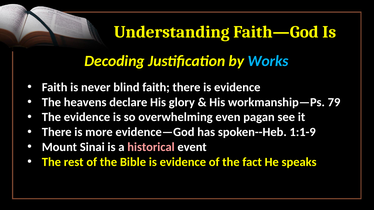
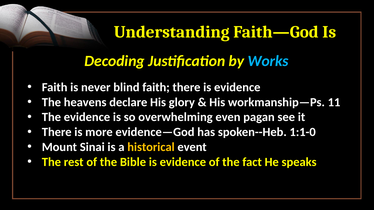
79: 79 -> 11 (334, 102)
1:1-9: 1:1-9 -> 1:1-0 (303, 132)
historical colour: pink -> yellow (151, 147)
